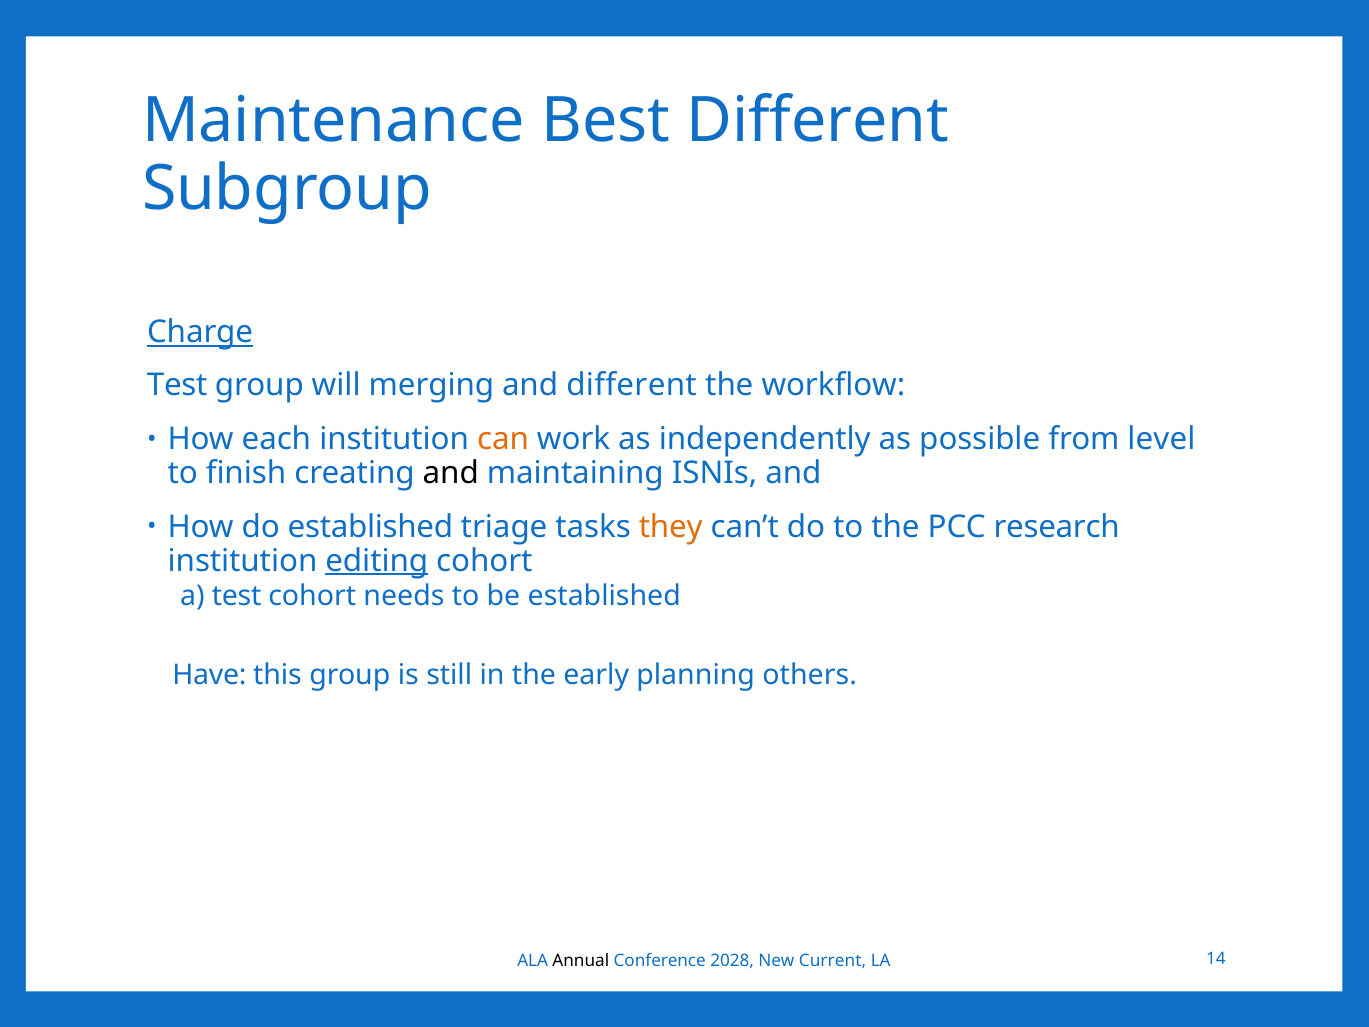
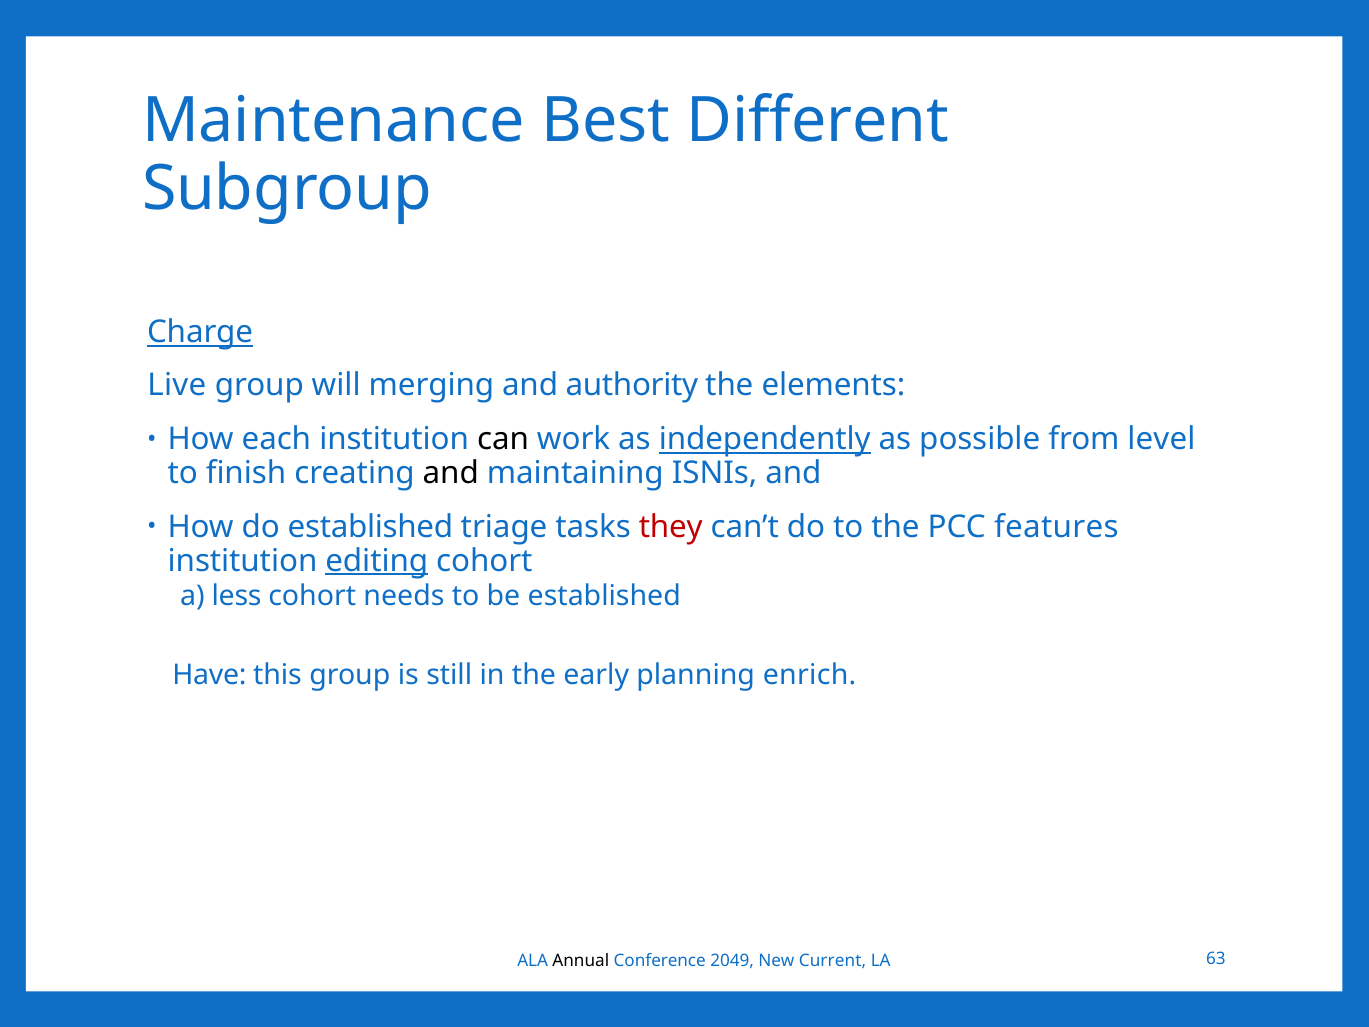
Test: Test -> Live (177, 385)
and different: different -> authority (632, 385)
workflow: workflow -> elements (833, 385)
can colour: orange -> black (503, 439)
independently underline: none -> present (765, 439)
they colour: orange -> red (671, 527)
research: research -> features (1056, 527)
a test: test -> less (237, 596)
others: others -> enrich (810, 675)
2028: 2028 -> 2049 (732, 960)
14: 14 -> 63 (1216, 959)
